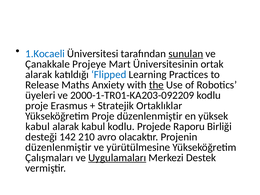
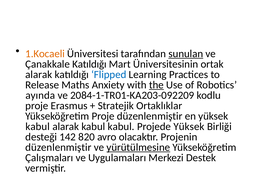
1.Kocaeli colour: blue -> orange (45, 54)
Çanakkale Projeye: Projeye -> Katıldığı (89, 64)
üyeleri: üyeleri -> ayında (40, 95)
2000-1-TR01-KA203-092209: 2000-1-TR01-KA203-092209 -> 2084-1-TR01-KA203-092209 (132, 95)
kabul kodlu: kodlu -> kabul (121, 126)
Projede Raporu: Raporu -> Yüksek (189, 126)
210: 210 -> 820 (87, 137)
yürütülmesine underline: none -> present (138, 147)
Uygulamaları underline: present -> none (117, 158)
